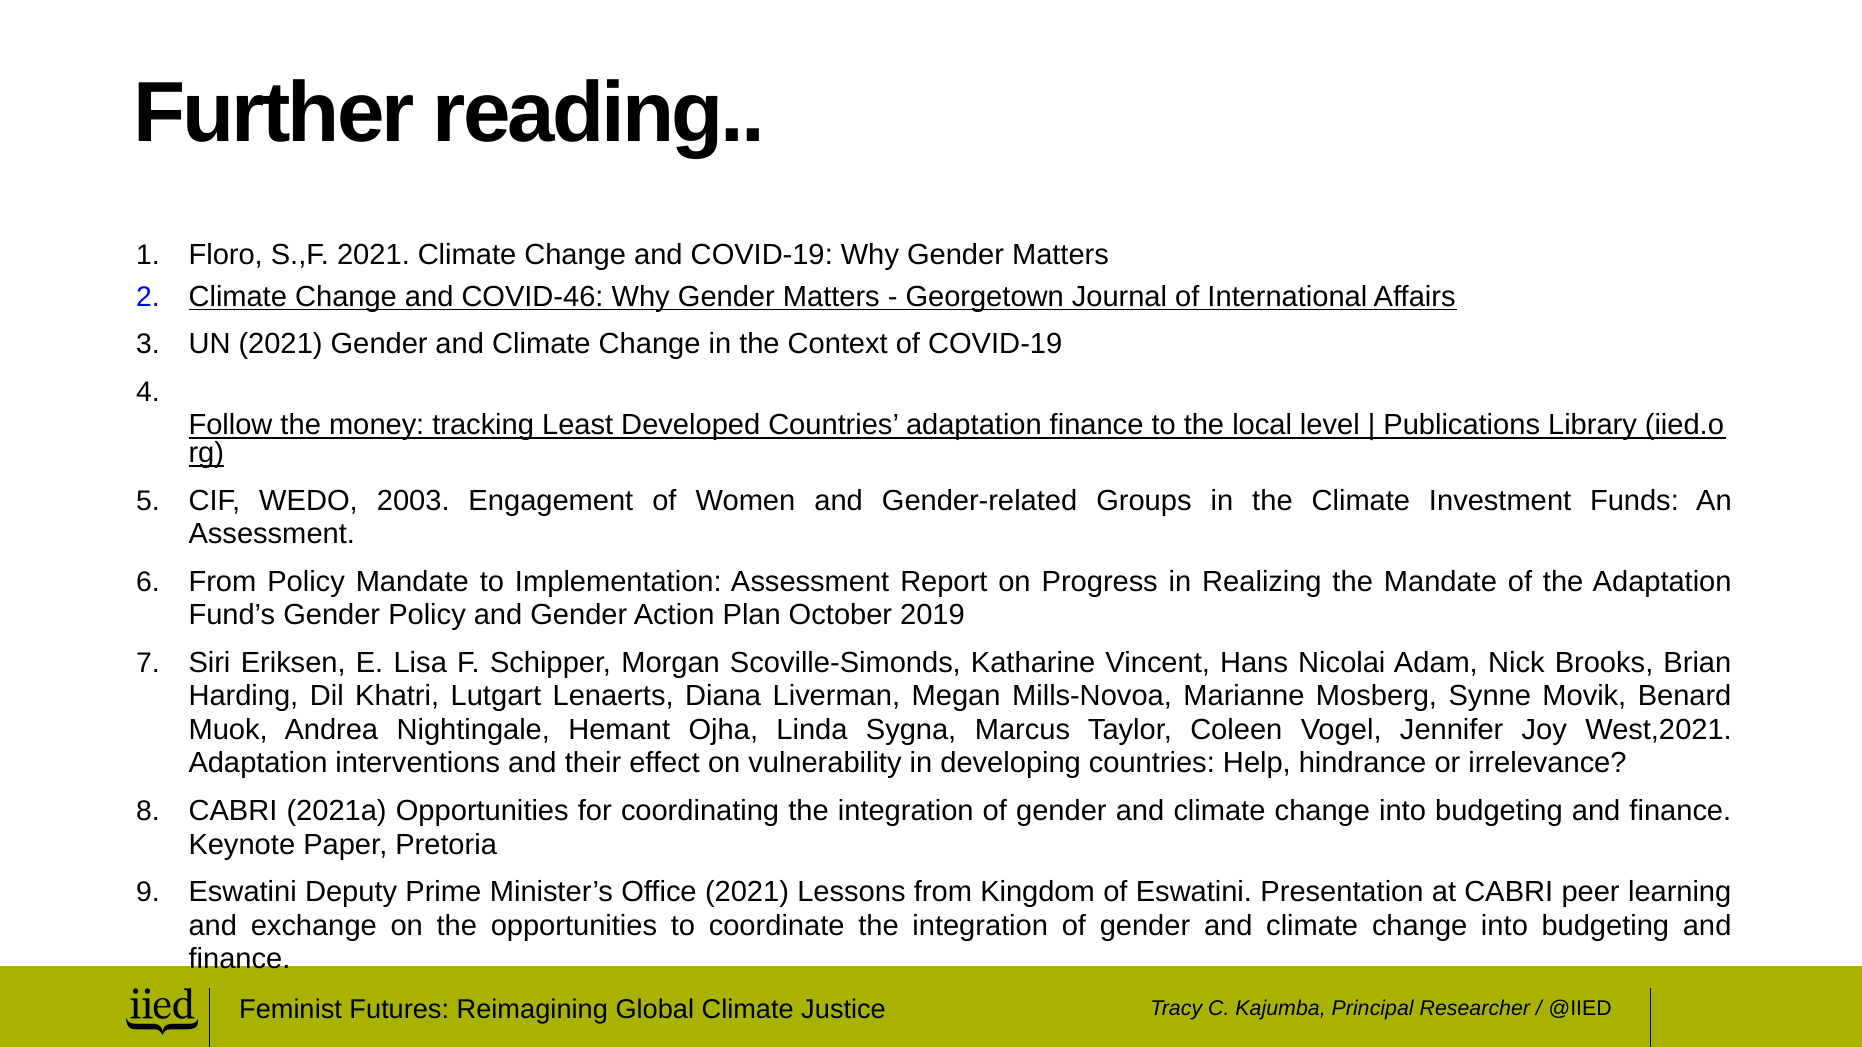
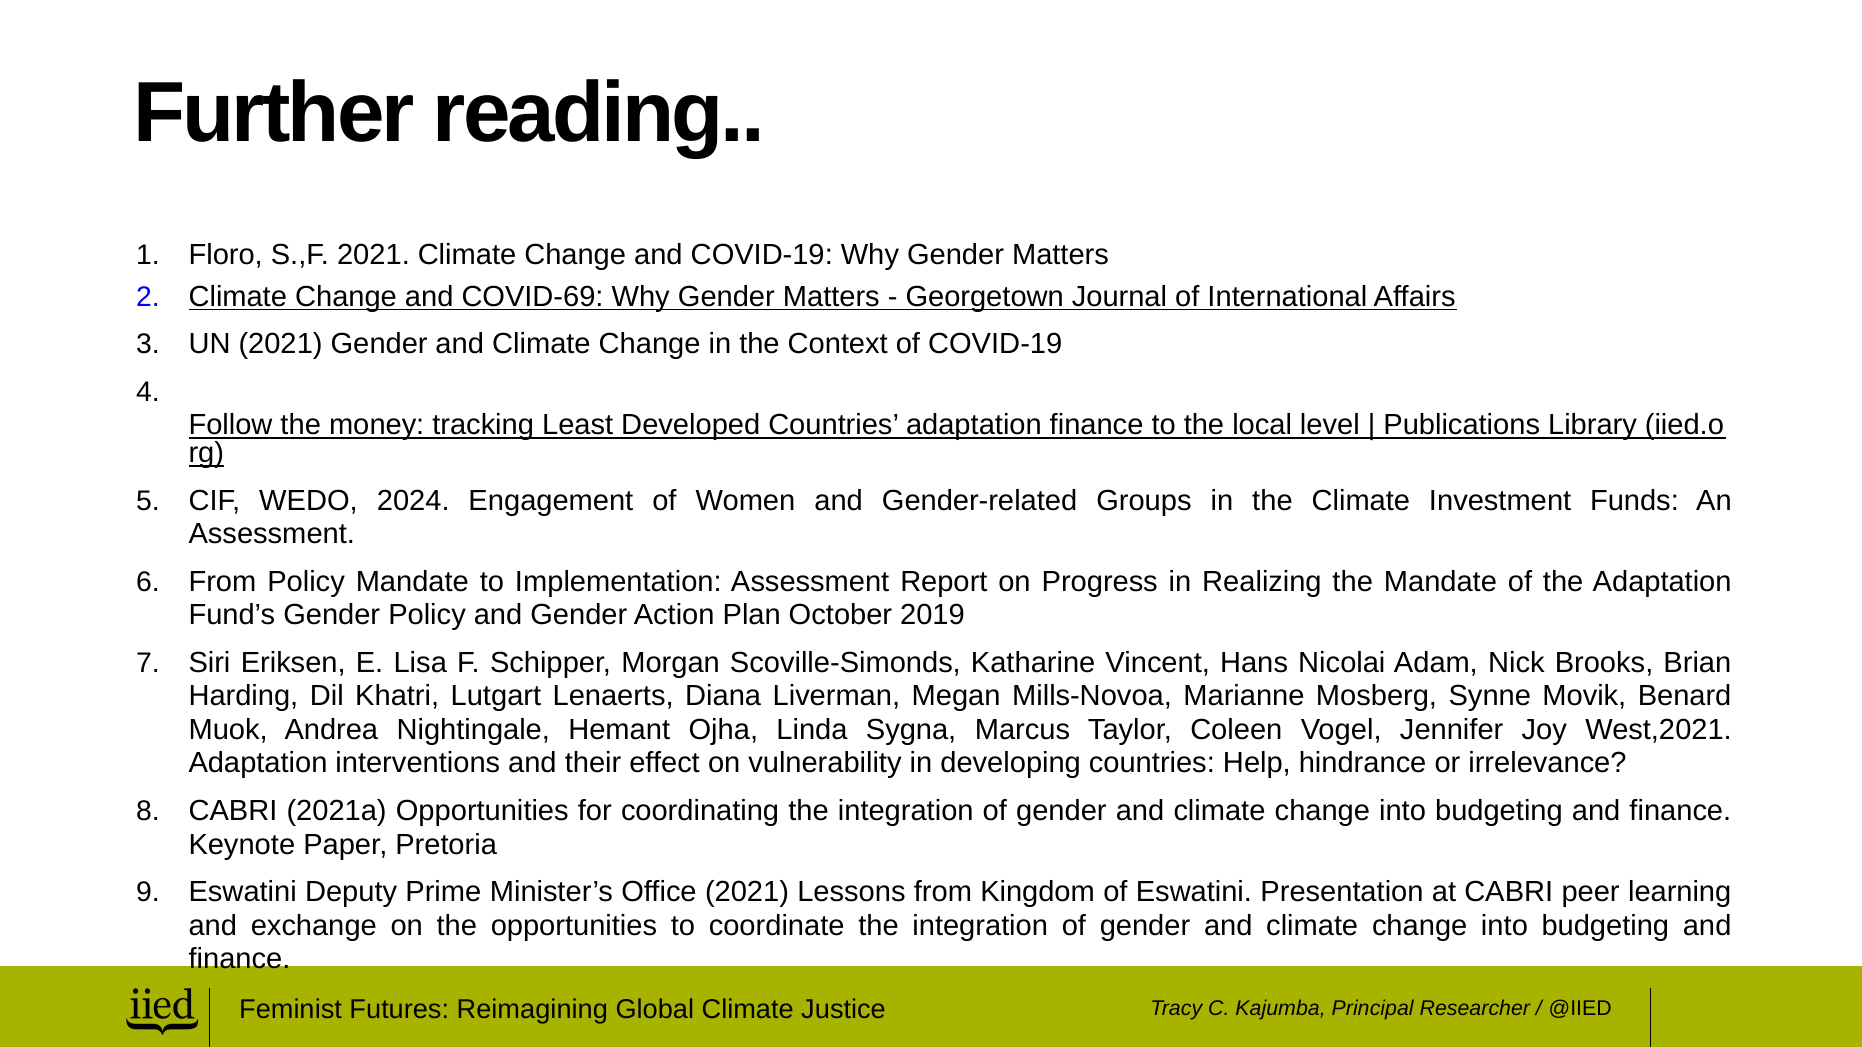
COVID-46: COVID-46 -> COVID-69 (533, 297)
2003: 2003 -> 2024 (413, 501)
